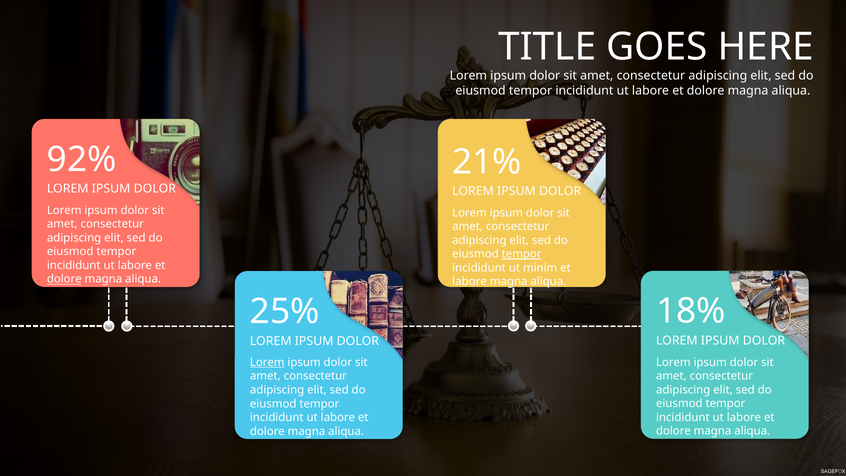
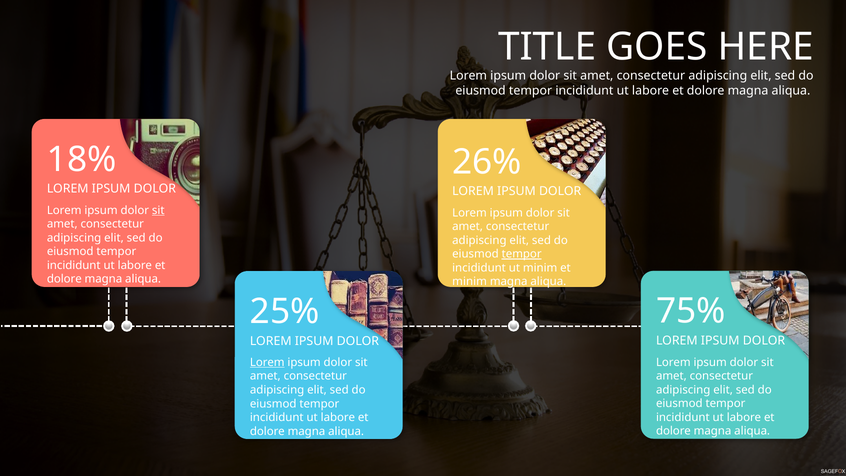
92%: 92% -> 18% (82, 159)
21%: 21% -> 26% (487, 162)
sit underline: none -> present (158, 210)
dolore underline: present -> none (64, 279)
labore: labore -> minim (470, 282)
18%: 18% -> 75% (691, 311)
